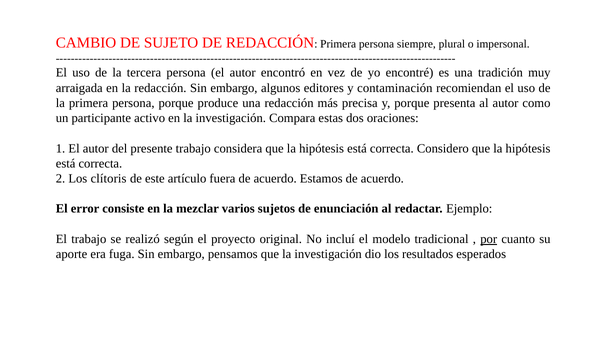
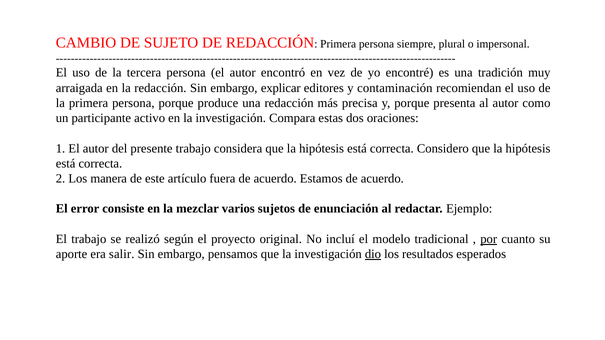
algunos: algunos -> explicar (281, 88)
clítoris: clítoris -> manera (109, 179)
fuga: fuga -> salir (122, 254)
dio underline: none -> present (373, 254)
